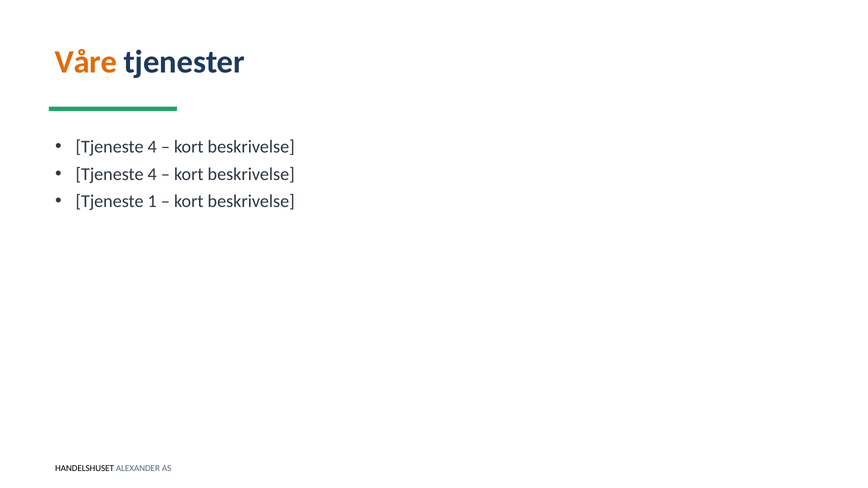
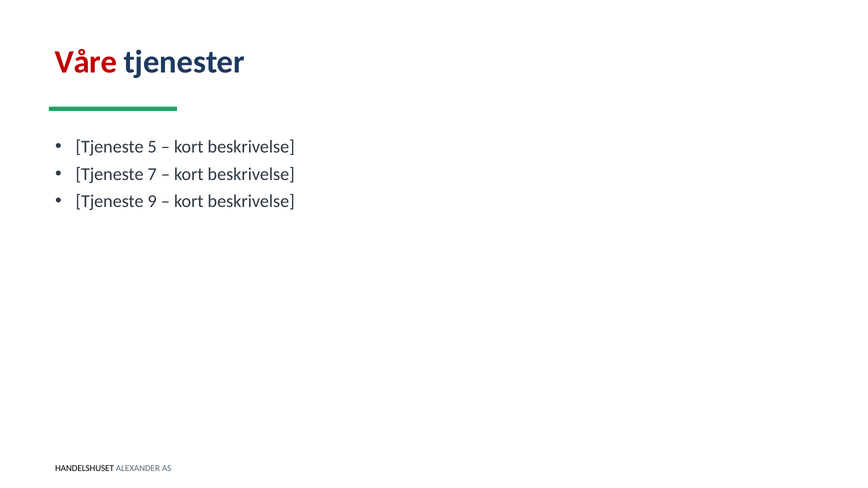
Våre colour: orange -> red (86, 62)
4: 4 -> 5 (152, 147)
4: 4 -> 7 (152, 174)
1: 1 -> 9 (152, 201)
